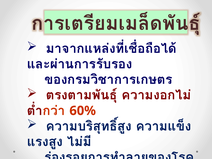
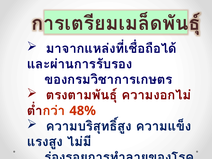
60%: 60% -> 48% (83, 111)
